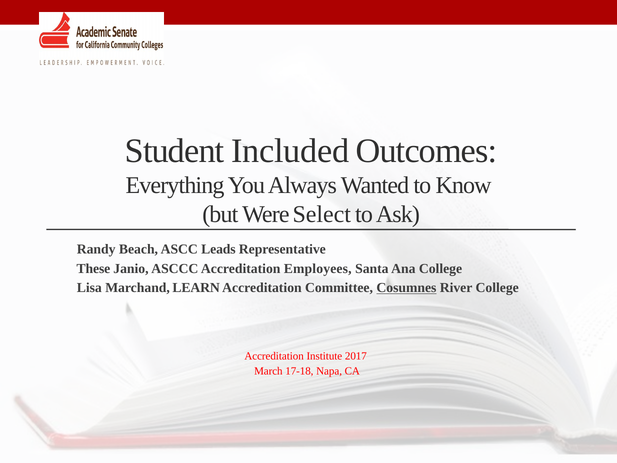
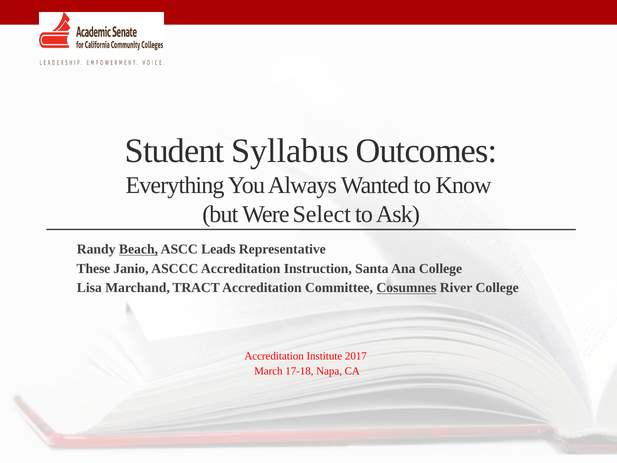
Included: Included -> Syllabus (290, 151)
Beach underline: none -> present (138, 249)
Employees: Employees -> Instruction (318, 268)
LEARN: LEARN -> TRACT (196, 288)
